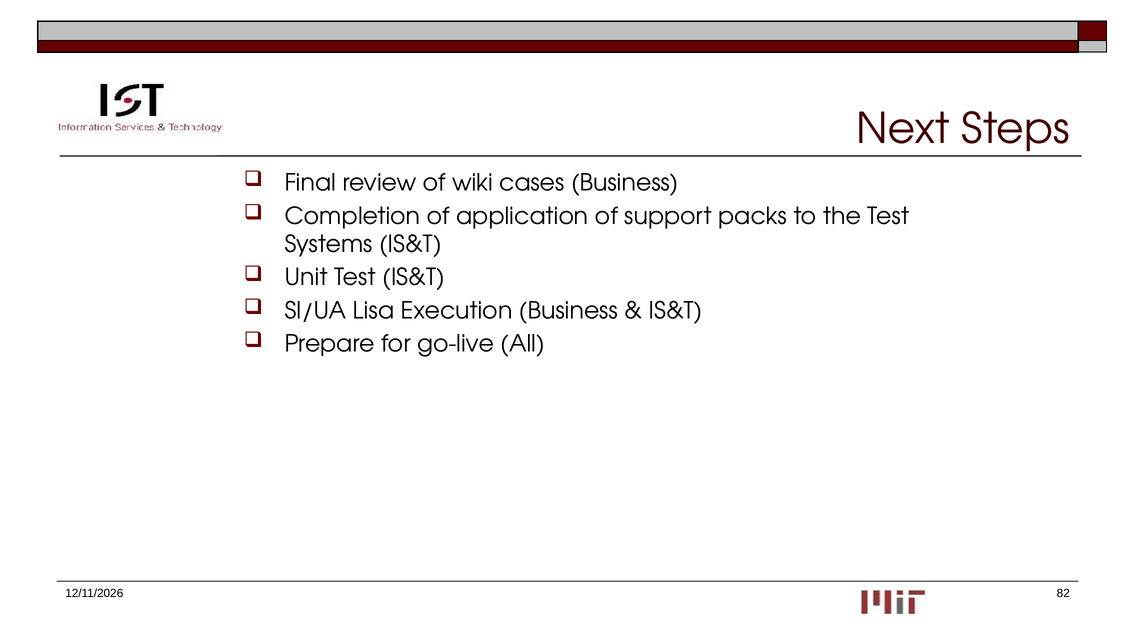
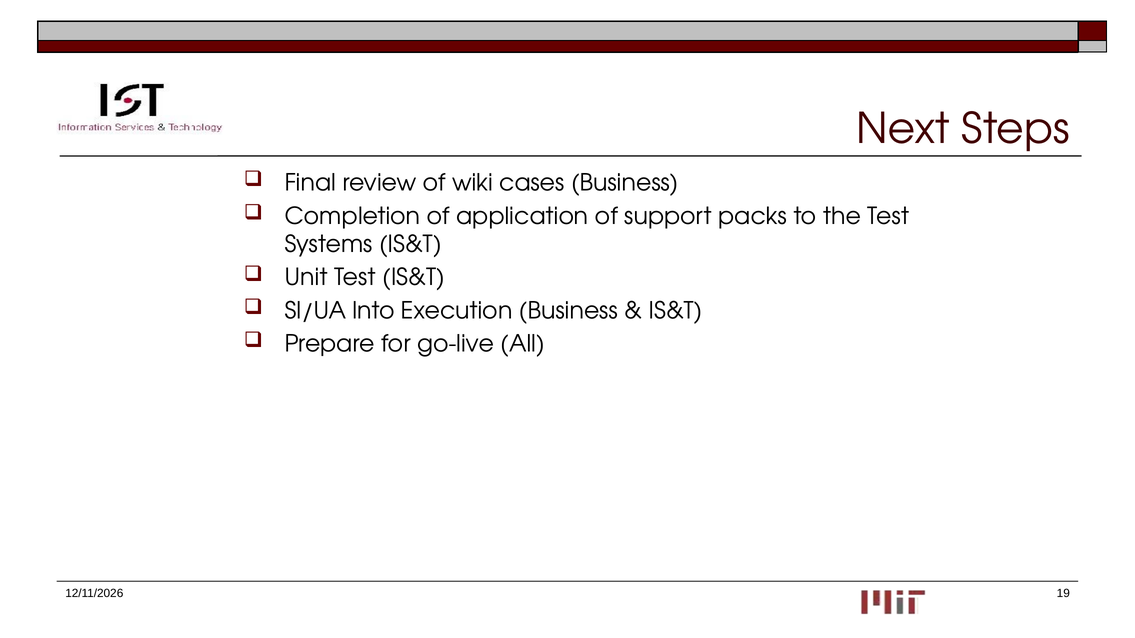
Lisa: Lisa -> Into (374, 311)
82: 82 -> 19 (1063, 594)
